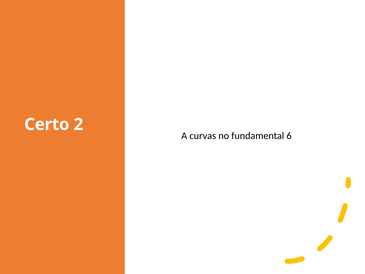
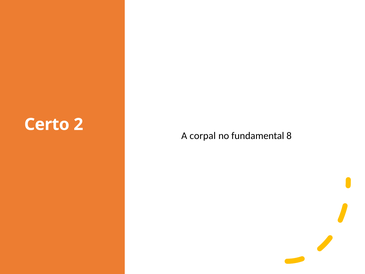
curvas: curvas -> corpal (203, 136)
6: 6 -> 8 (289, 136)
